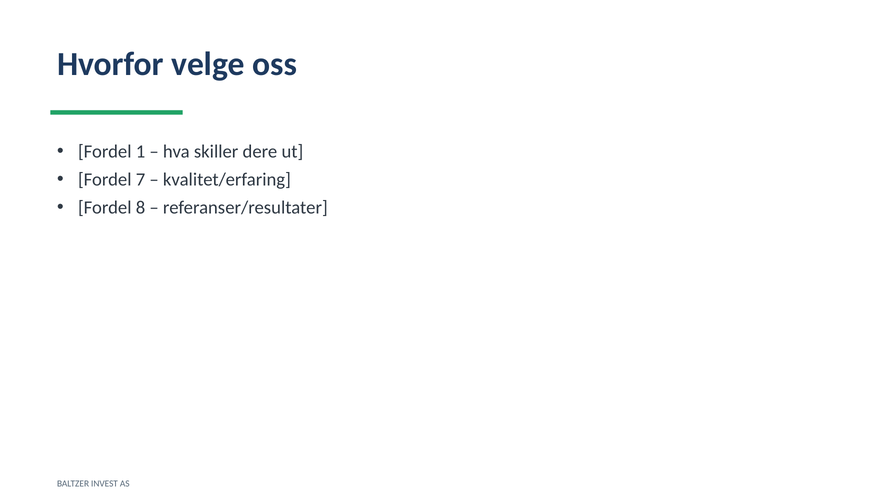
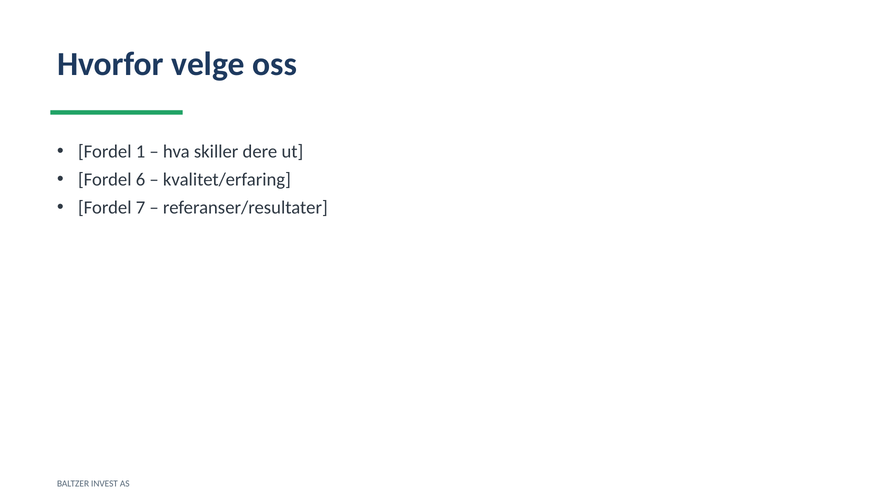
7: 7 -> 6 (141, 180)
8: 8 -> 7 (141, 208)
